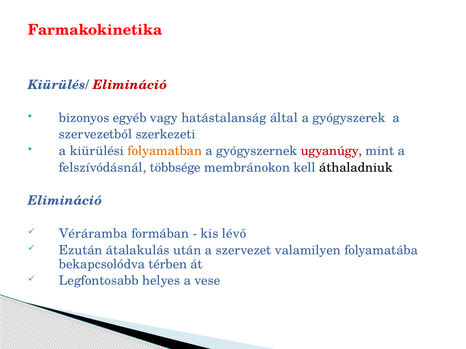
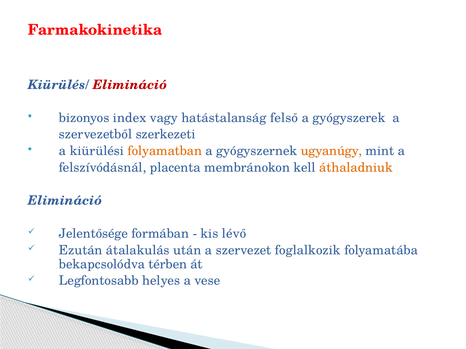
egyéb: egyéb -> index (130, 118)
által: által -> felső (284, 118)
ugyanúgy colour: red -> orange (331, 151)
többsége: többsége -> placenta (175, 168)
áthaladniuk colour: black -> orange (356, 168)
Véráramba: Véráramba -> Jelentősége (93, 234)
valamilyen: valamilyen -> foglalkozik (308, 251)
